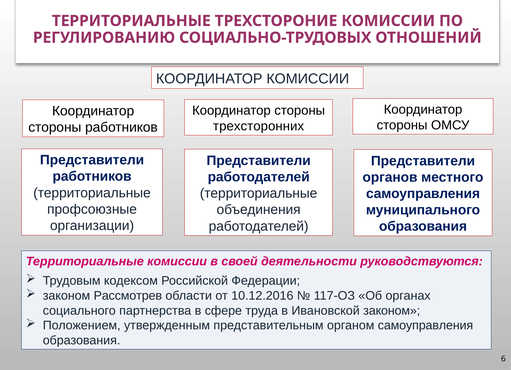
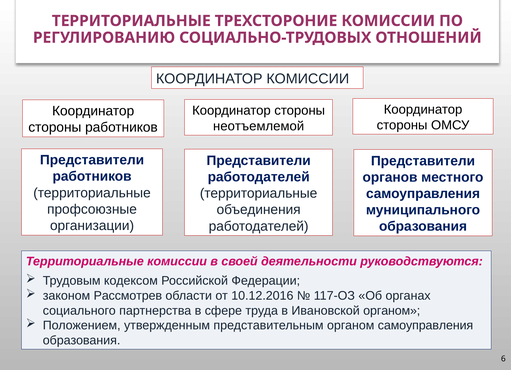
трехсторонних: трехсторонних -> неотъемлемой (259, 126)
Ивановской законом: законом -> органом (392, 311)
